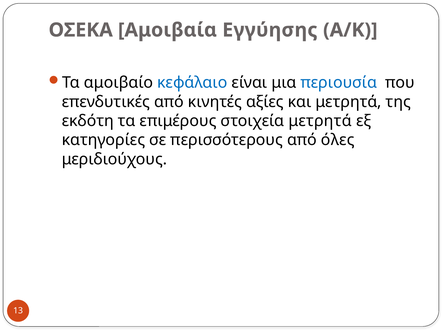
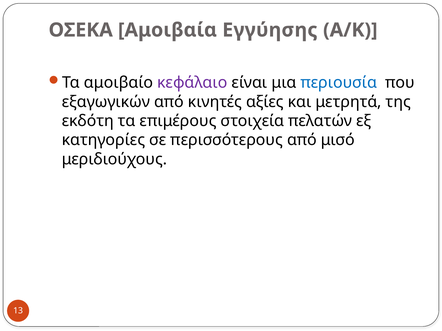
κεφάλαιο colour: blue -> purple (192, 83)
επενδυτικές: επενδυτικές -> εξαγωγικών (106, 102)
στοιχεία μετρητά: μετρητά -> πελατών (320, 121)
όλες: όλες -> μισό (338, 140)
